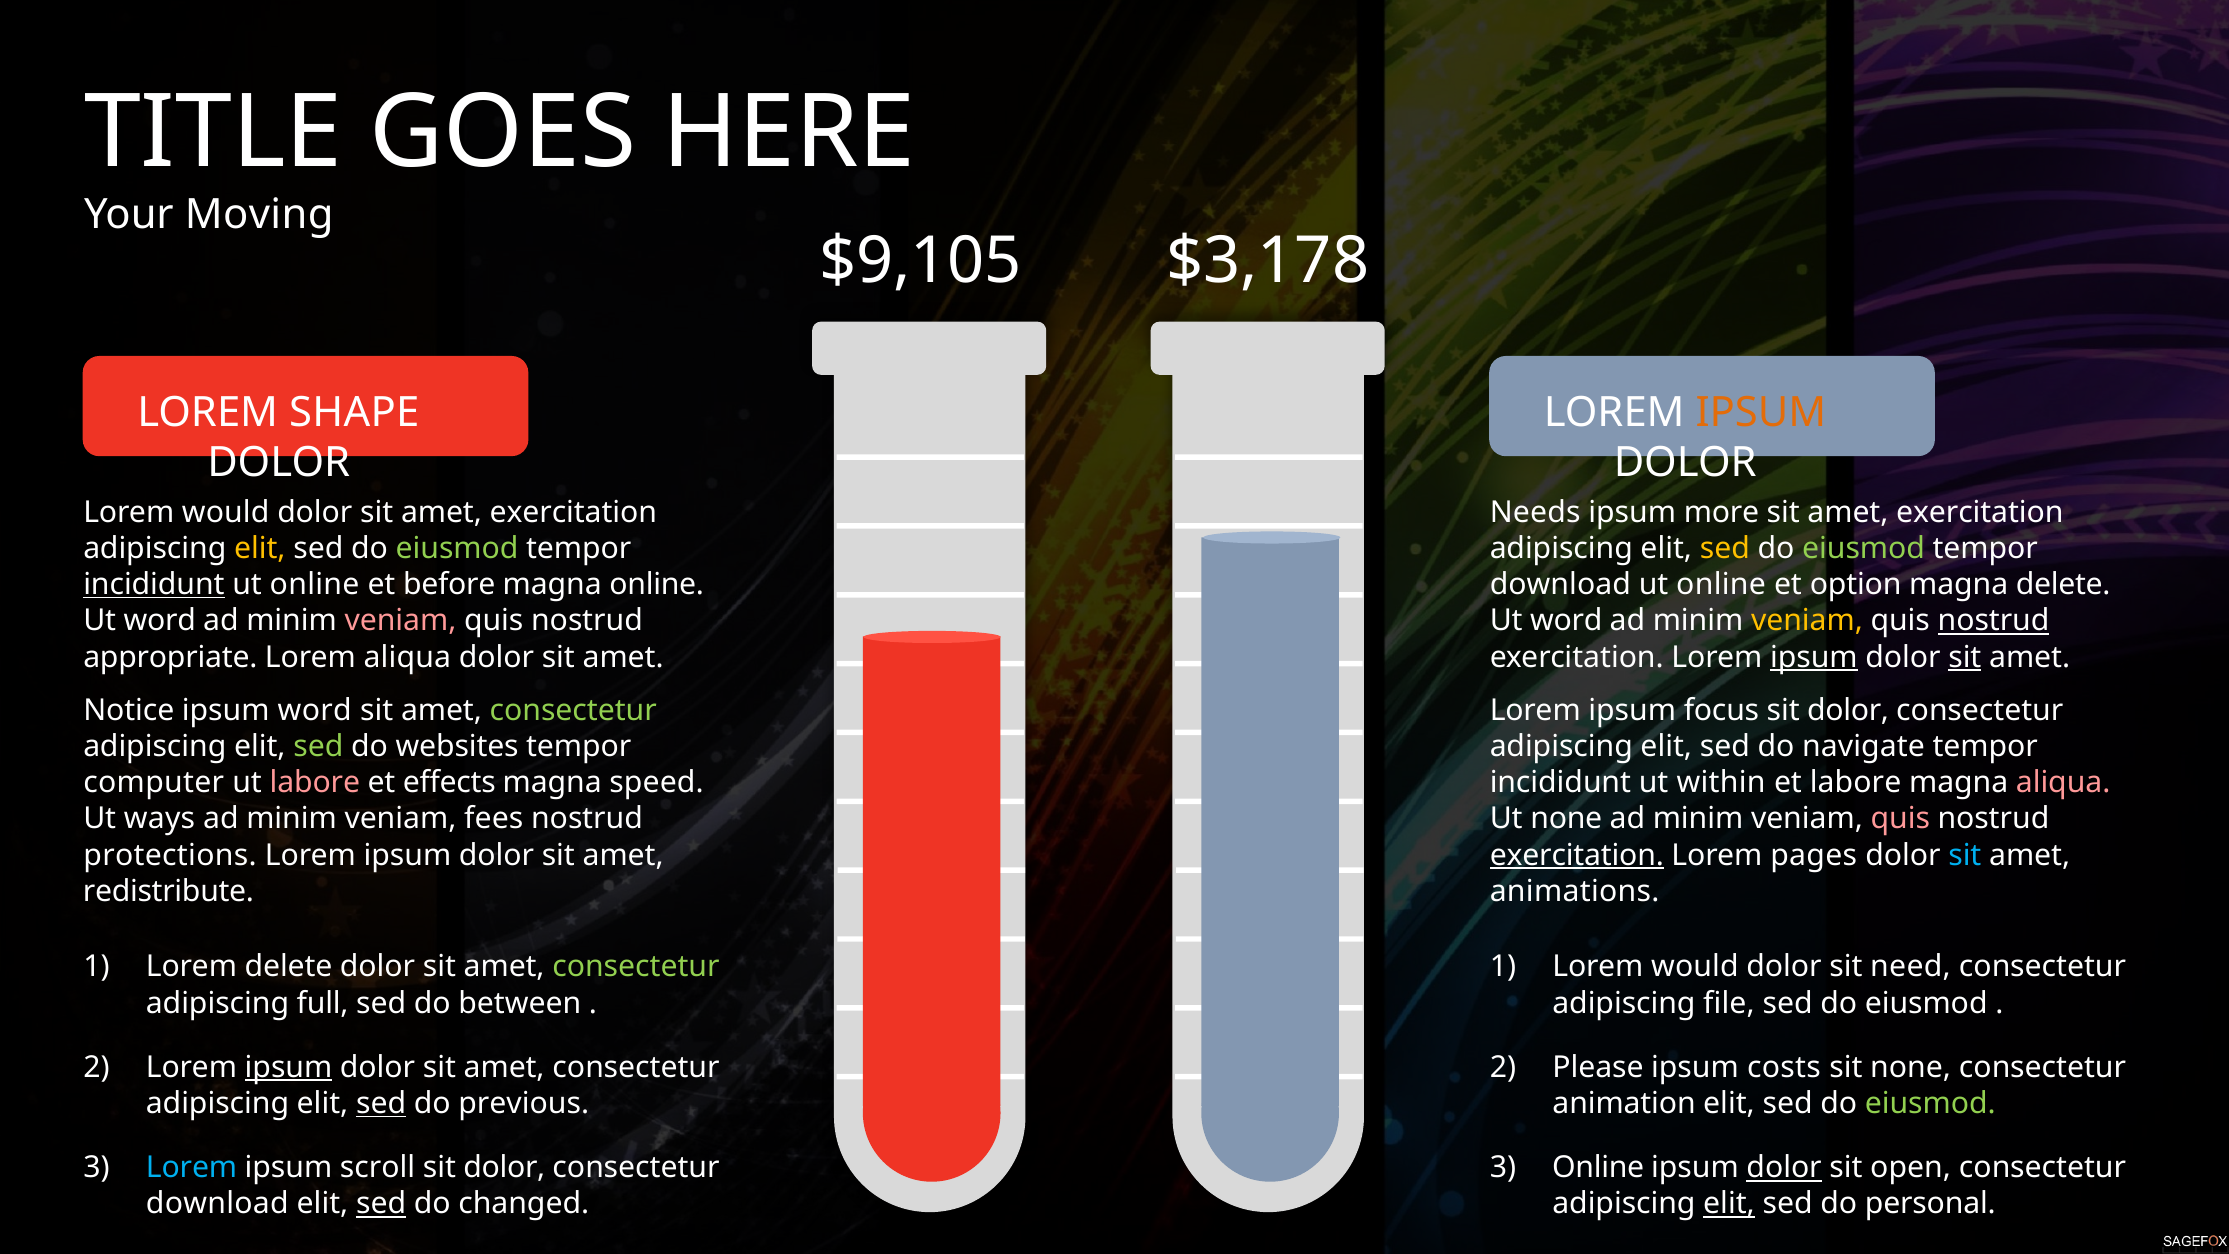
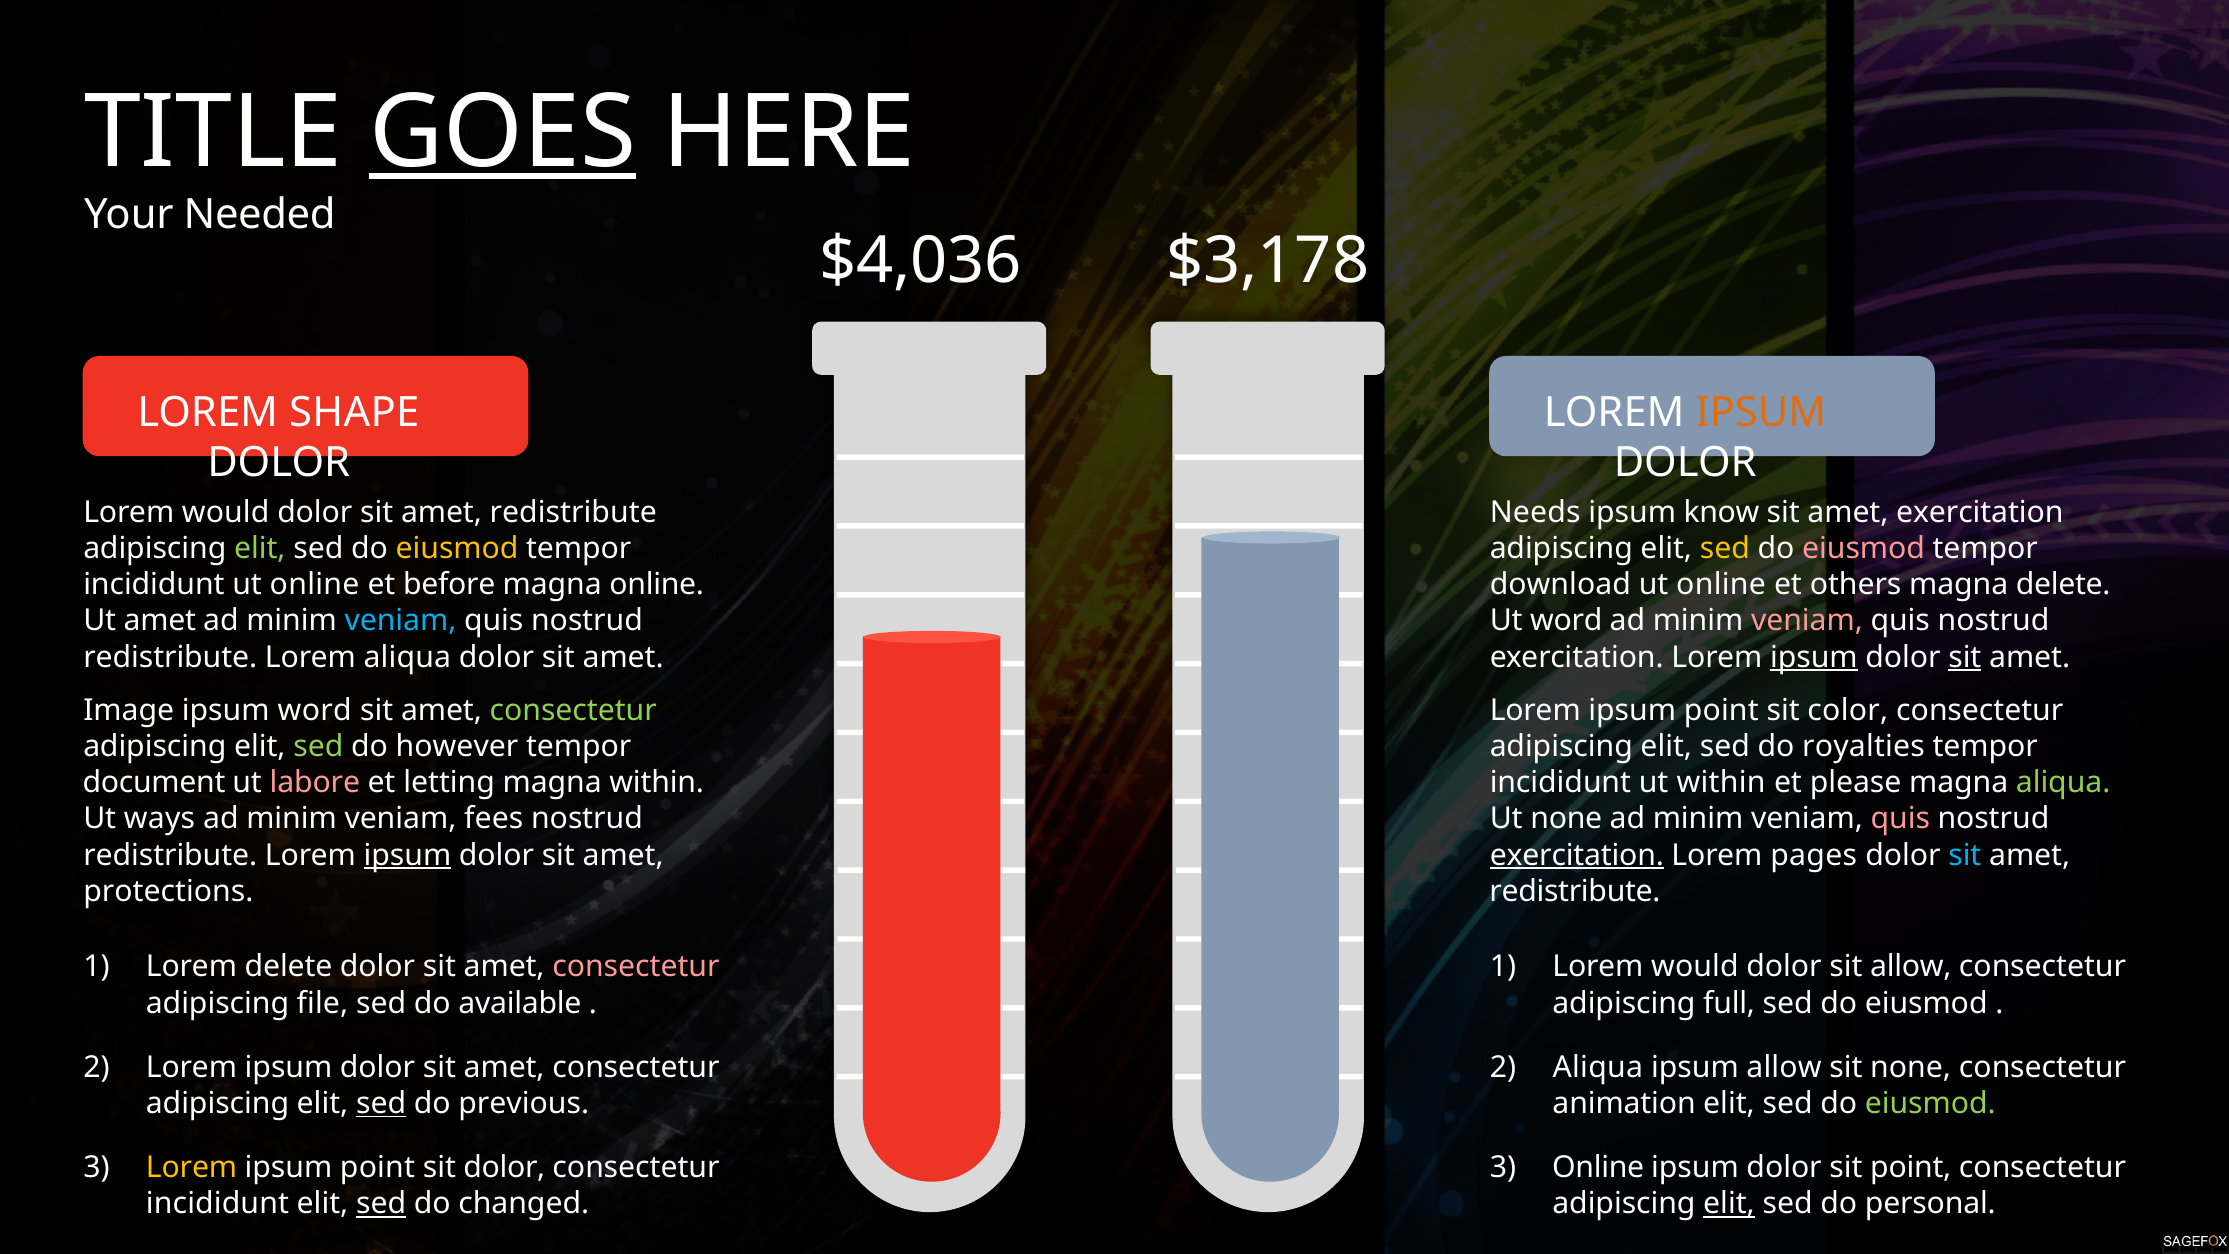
GOES underline: none -> present (503, 132)
Moving: Moving -> Needed (260, 214)
$9,105: $9,105 -> $4,036 (921, 261)
exercitation: exercitation -> redistribute (573, 512)
more: more -> know (1722, 512)
elit colour: yellow -> light green (260, 548)
eiusmod colour: light green -> yellow (457, 548)
eiusmod colour: light green -> pink (1864, 548)
incididunt underline: present -> none (154, 584)
option: option -> others (1856, 584)
word: word -> amet (160, 621)
veniam colour: pink -> light blue (401, 621)
veniam colour: yellow -> pink (1807, 621)
nostrud underline: present -> none (1994, 621)
appropriate: appropriate -> redistribute (170, 657)
Notice: Notice -> Image (129, 710)
focus: focus -> point (1721, 710)
dolor: dolor -> color (1848, 710)
websites: websites -> however (457, 746)
navigate: navigate -> royalties (1863, 746)
computer: computer -> document (154, 783)
effects: effects -> letting (449, 783)
magna speed: speed -> within (657, 783)
et labore: labore -> please (1856, 783)
aliqua colour: pink -> light green (2063, 783)
protections: protections -> redistribute (170, 855)
ipsum underline: none -> present (407, 855)
redistribute: redistribute -> protections (168, 891)
animations: animations -> redistribute (1575, 891)
consectetur colour: light green -> pink (636, 967)
sit need: need -> allow (1911, 967)
full: full -> file (322, 1003)
between: between -> available (520, 1003)
file: file -> full (1729, 1003)
ipsum underline: present -> none (289, 1067)
Please: Please -> Aliqua (1598, 1067)
ipsum costs: costs -> allow (1784, 1067)
Lorem colour: light blue -> yellow (192, 1167)
scroll: scroll -> point (377, 1167)
dolor underline: present -> none (1784, 1167)
sit open: open -> point (1911, 1167)
download: download -> incididunt (217, 1204)
